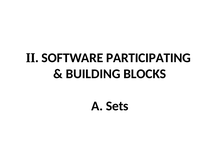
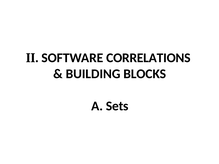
PARTICIPATING: PARTICIPATING -> CORRELATIONS (148, 58)
